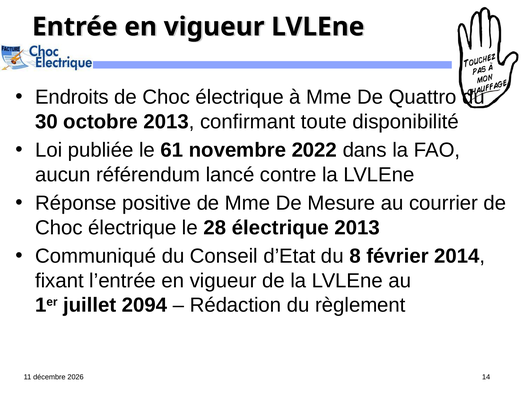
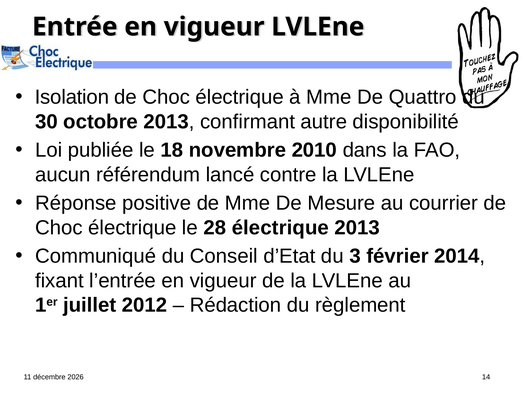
Endroits: Endroits -> Isolation (72, 97)
toute: toute -> autre (324, 122)
61: 61 -> 18 (172, 150)
2022: 2022 -> 2010 (314, 150)
8: 8 -> 3 (355, 256)
2094: 2094 -> 2012 (144, 305)
